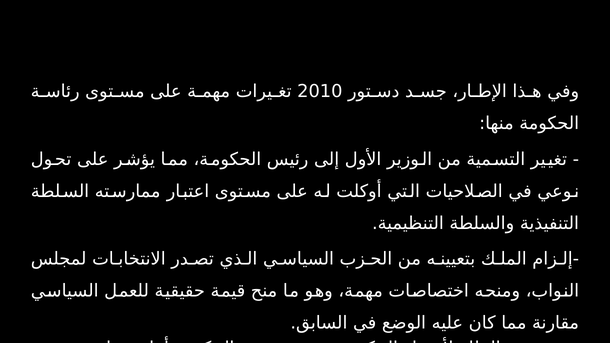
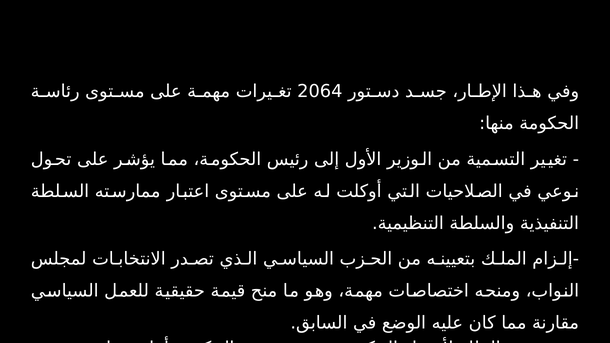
2010: 2010 -> 2064 (320, 91)
